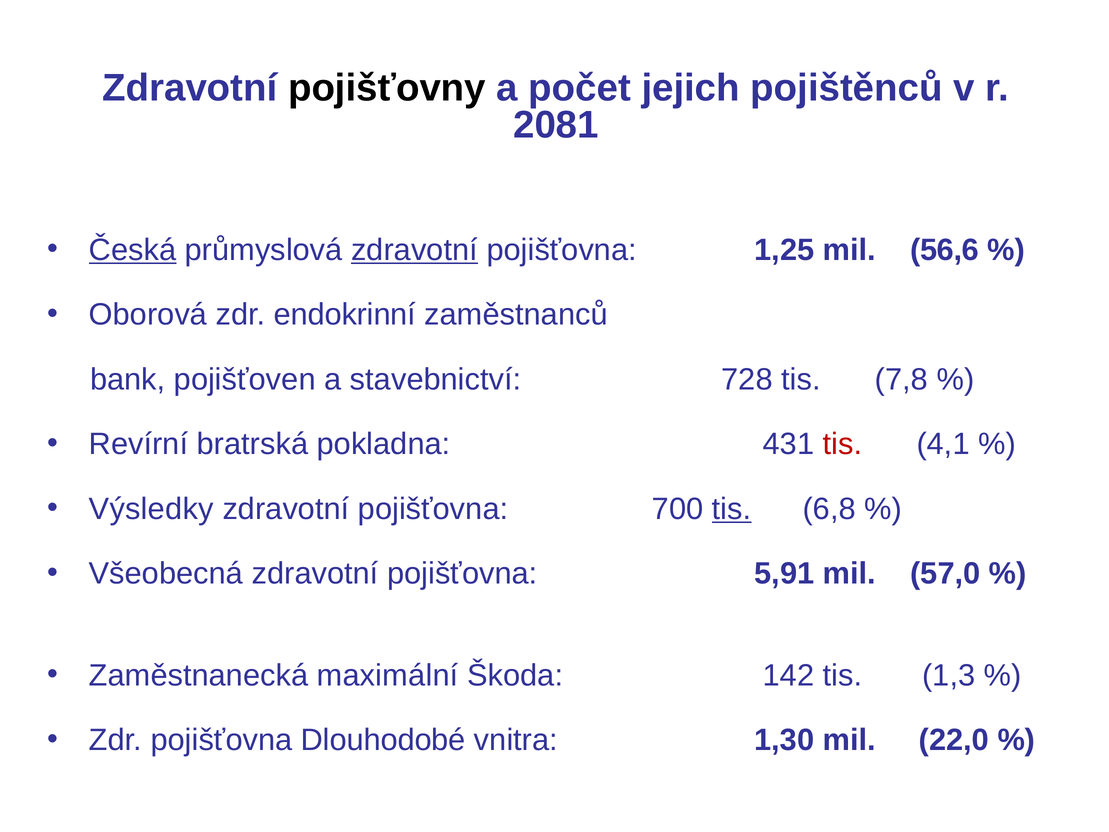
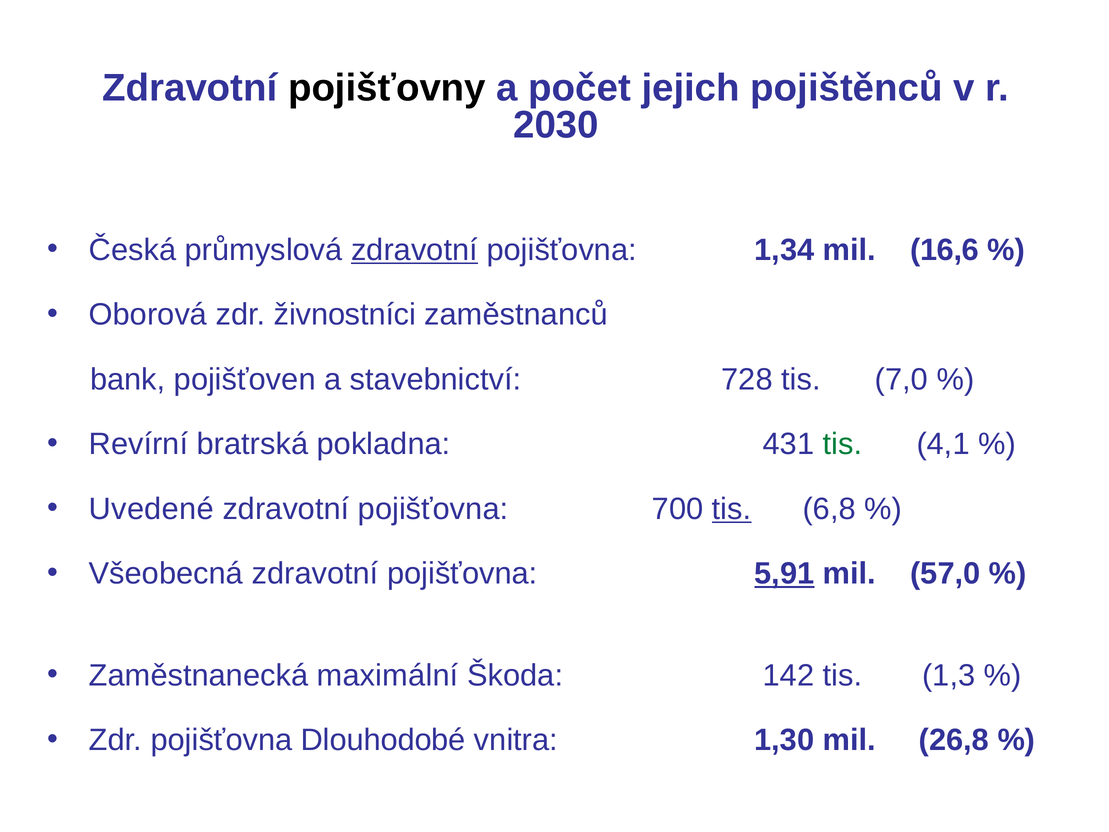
2081: 2081 -> 2030 (556, 125)
Česká underline: present -> none (133, 250)
1,25: 1,25 -> 1,34 (784, 250)
56,6: 56,6 -> 16,6 (945, 250)
endokrinní: endokrinní -> živnostníci (345, 315)
7,8: 7,8 -> 7,0 (902, 379)
tis colour: red -> green (843, 444)
Výsledky: Výsledky -> Uvedené (151, 509)
5,91 underline: none -> present (784, 573)
22,0: 22,0 -> 26,8 (954, 740)
